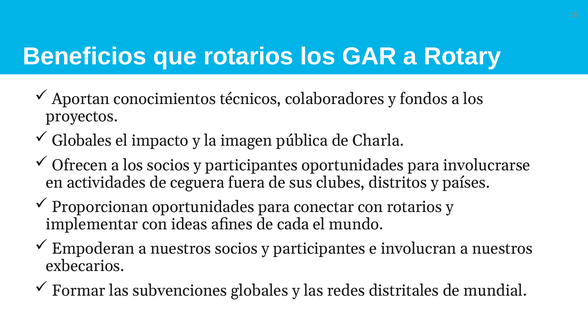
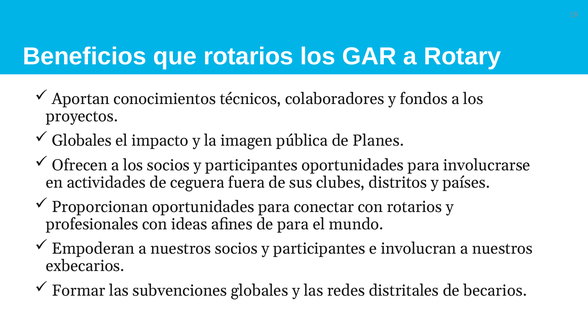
Charla: Charla -> Planes (378, 141)
implementar: implementar -> profesionales (92, 224)
de cada: cada -> para (293, 224)
mundial: mundial -> becarios (495, 290)
